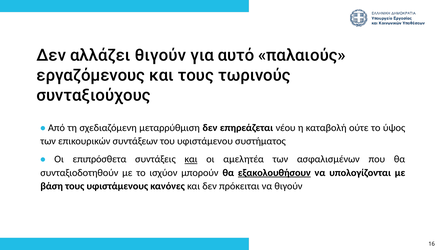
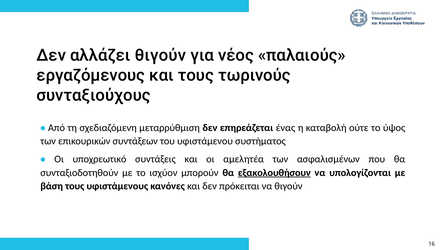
αυτό: αυτό -> νέος (236, 55)
νέου: νέου -> ένας (286, 128)
επιπρόσθετα: επιπρόσθετα -> υποχρεωτικό (100, 159)
και underline: present -> none (191, 159)
